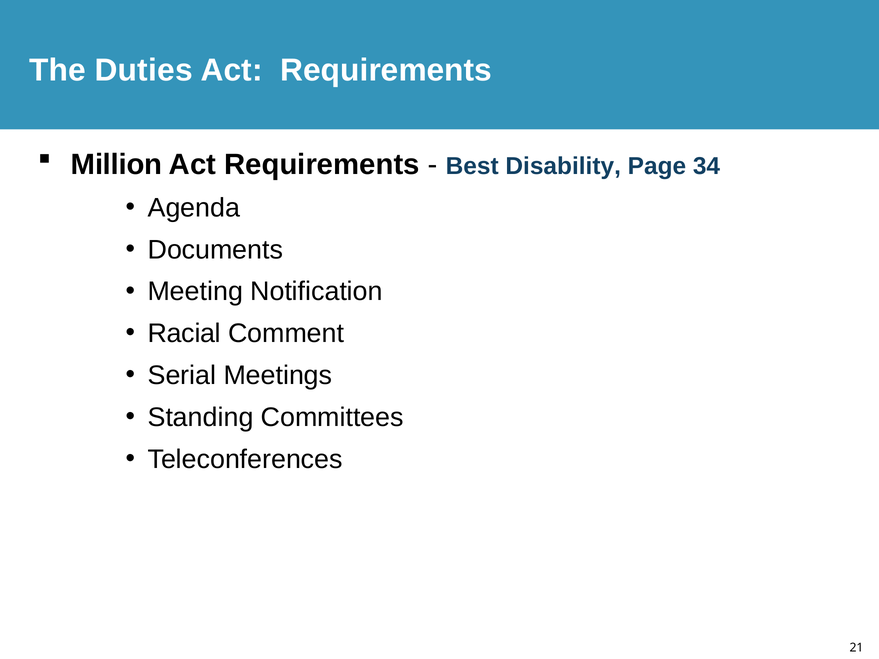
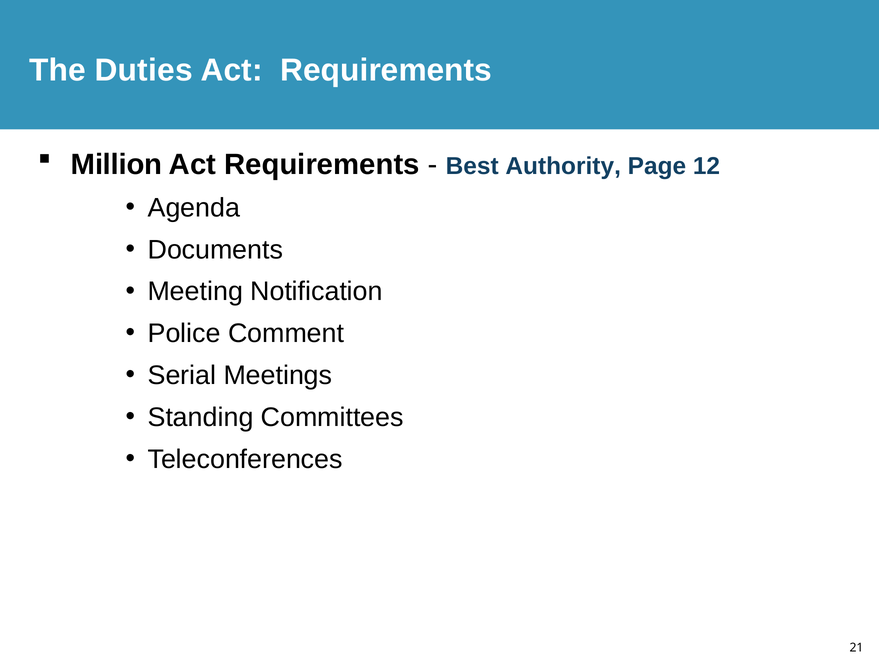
Disability: Disability -> Authority (563, 166)
34: 34 -> 12 (706, 166)
Racial: Racial -> Police (184, 334)
